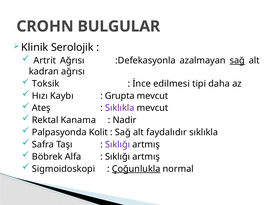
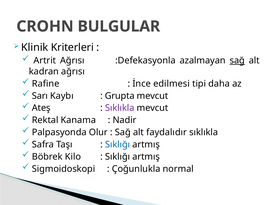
Serolojik: Serolojik -> Kriterleri (72, 47)
Toksik: Toksik -> Rafine (46, 84)
Hızı: Hızı -> Sarı (40, 96)
Kolit: Kolit -> Olur (98, 133)
Sıklığı colour: purple -> blue (118, 145)
Alfa: Alfa -> Kilo (73, 157)
Çoğunlukla underline: present -> none (136, 169)
